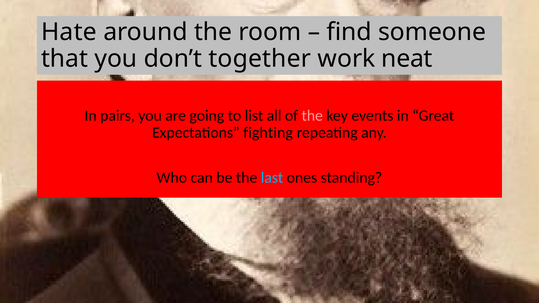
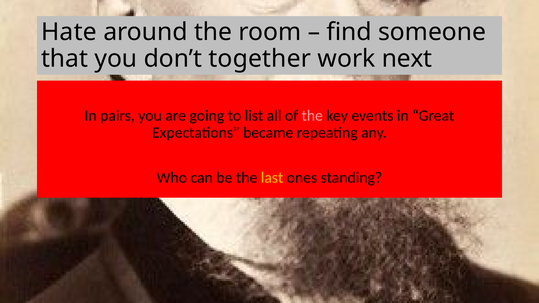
neat: neat -> next (407, 59)
fighting: fighting -> became (268, 133)
last colour: light blue -> yellow (272, 178)
